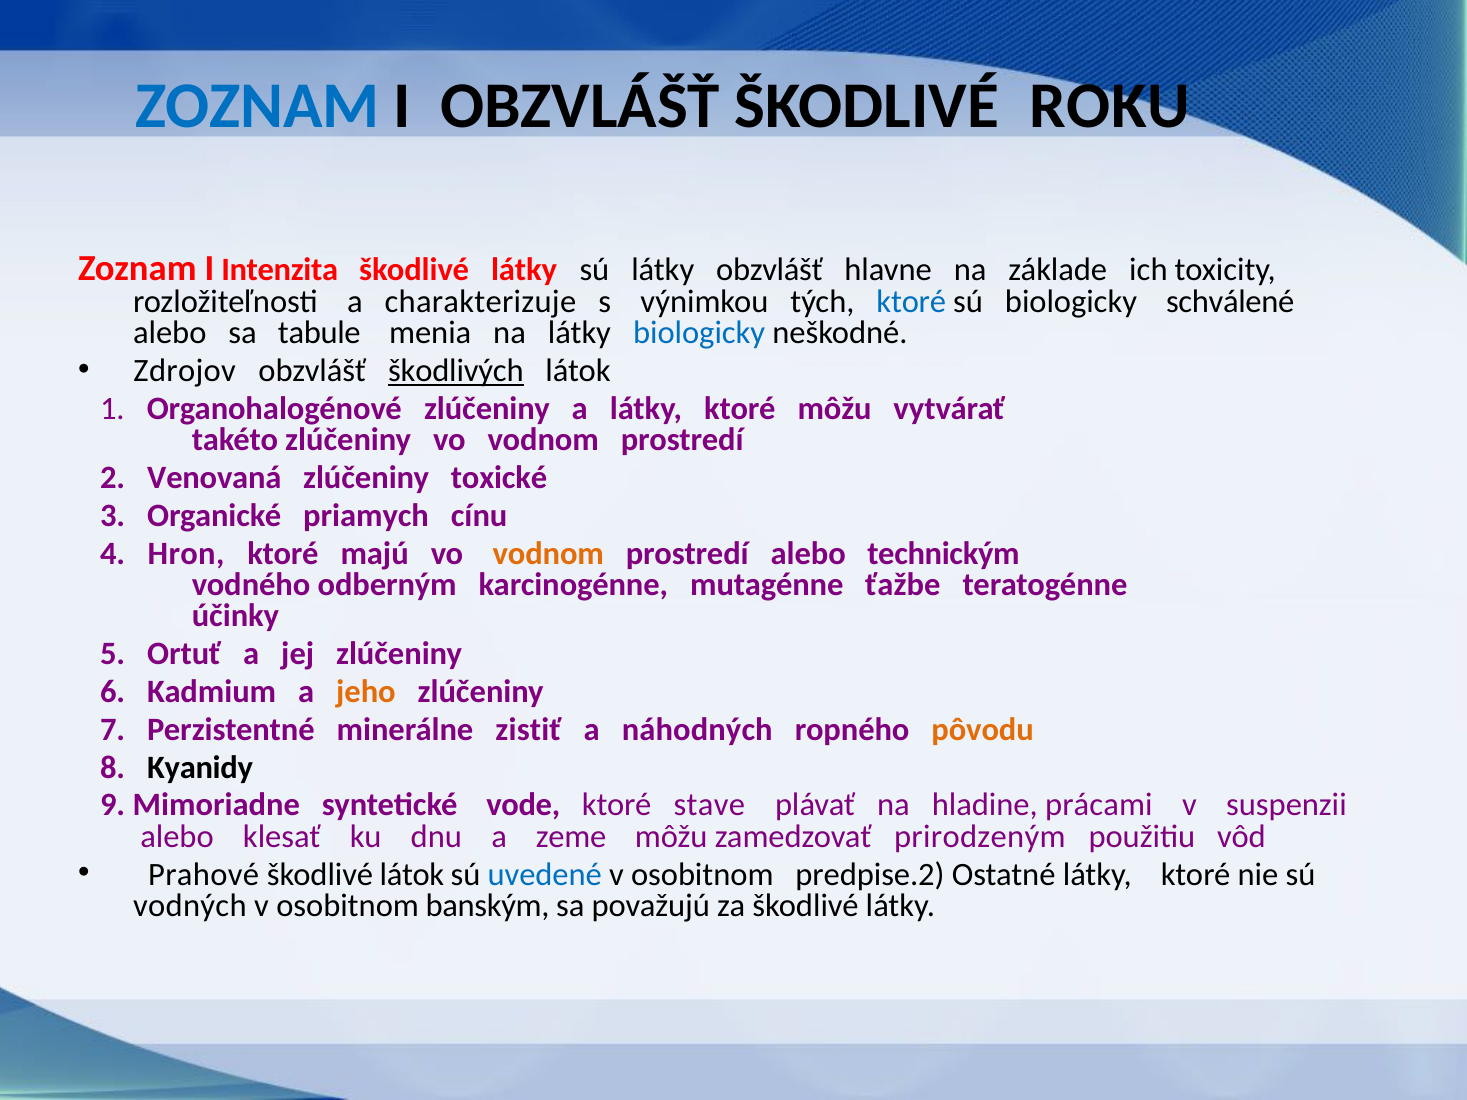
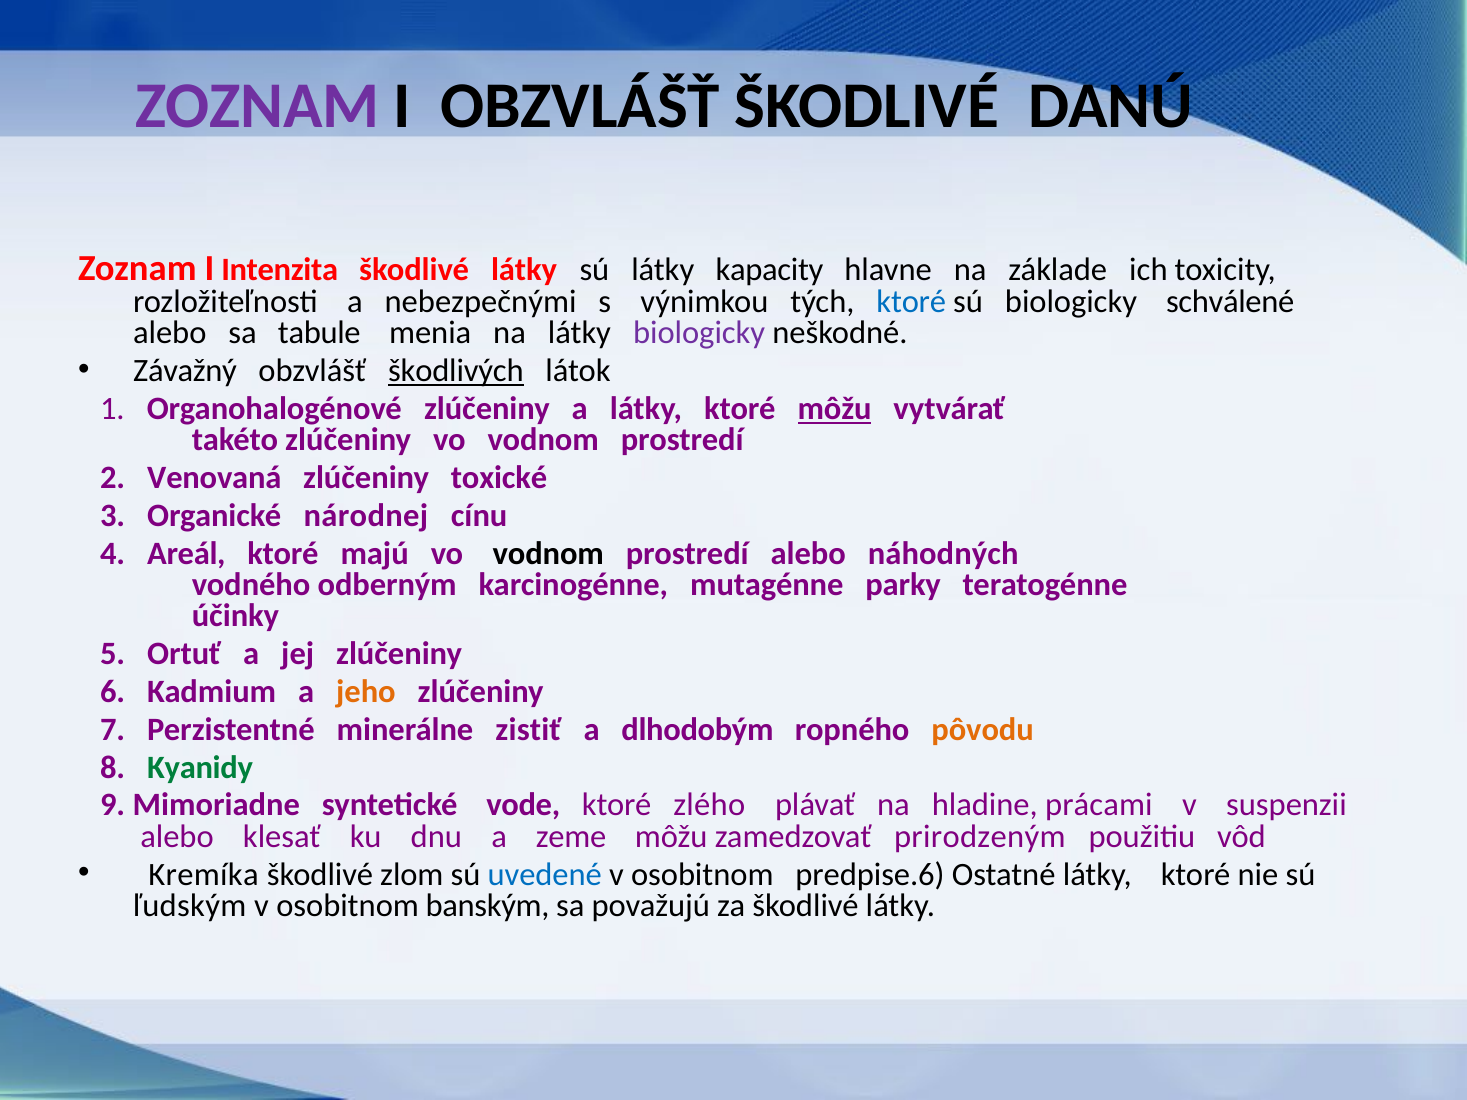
ZOZNAM colour: blue -> purple (257, 106)
ROKU: ROKU -> DANÚ (1111, 106)
látky obzvlášť: obzvlášť -> kapacity (769, 270)
charakterizuje: charakterizuje -> nebezpečnými (481, 302)
biologicky colour: blue -> purple (699, 333)
Zdrojov: Zdrojov -> Závažný (185, 371)
môžu underline: none -> present (835, 409)
priamych: priamych -> národnej (366, 516)
Hron: Hron -> Areál (186, 554)
vodnom colour: orange -> black (548, 554)
technickým: technickým -> náhodných (943, 554)
ťažbe: ťažbe -> parky (903, 585)
náhodných: náhodných -> dlhodobým (697, 730)
Kyanidy colour: black -> green (200, 768)
stave: stave -> zlého (709, 805)
Prahové: Prahové -> Kremíka (204, 875)
škodlivé látok: látok -> zlom (412, 875)
predpise.2: predpise.2 -> predpise.6 (870, 875)
vodných: vodných -> ľudským (190, 906)
